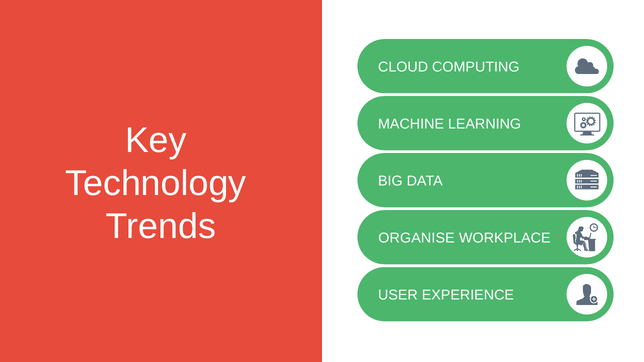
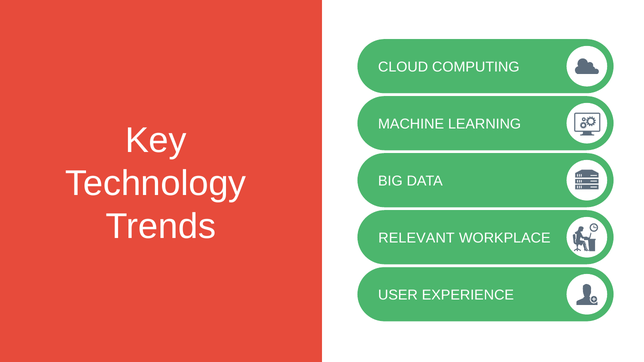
ORGANISE: ORGANISE -> RELEVANT (417, 238)
